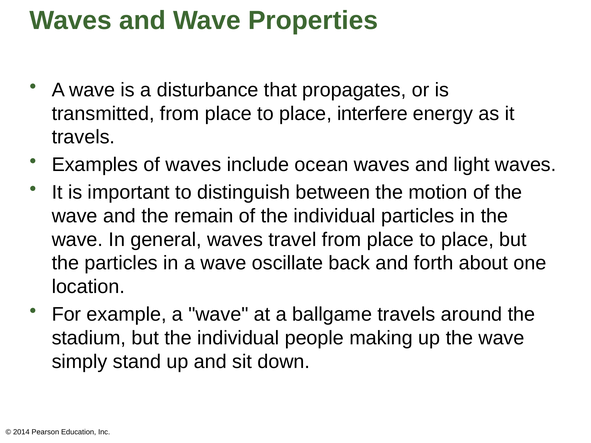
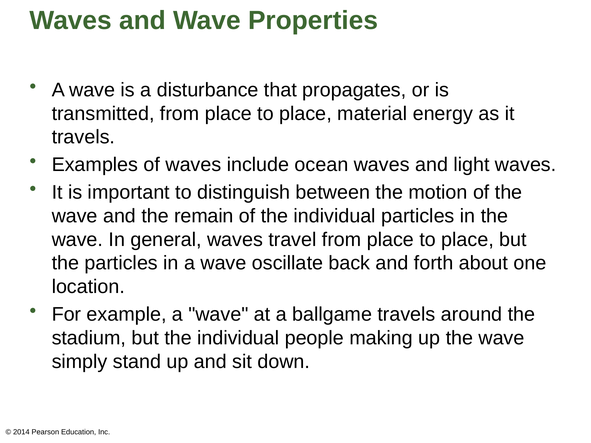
interfere: interfere -> material (372, 114)
